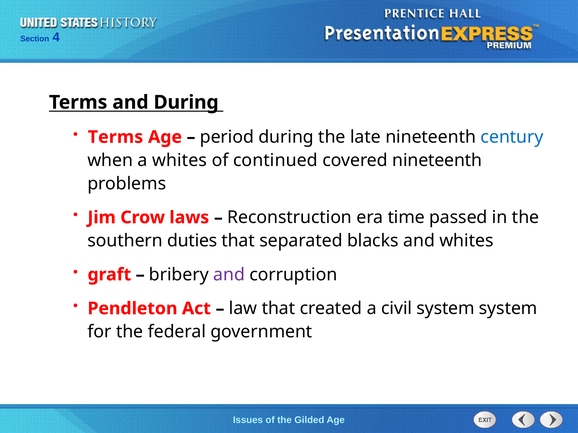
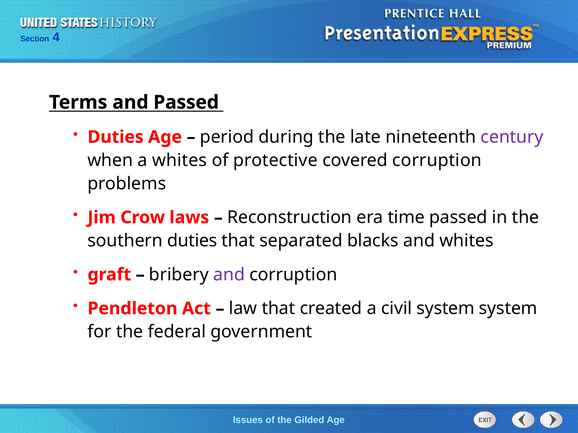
and During: During -> Passed (186, 102)
Terms: Terms -> Duties (116, 137)
century colour: blue -> purple (512, 137)
continued: continued -> protective (275, 160)
covered nineteenth: nineteenth -> corruption (437, 160)
